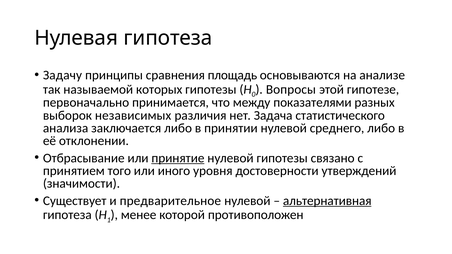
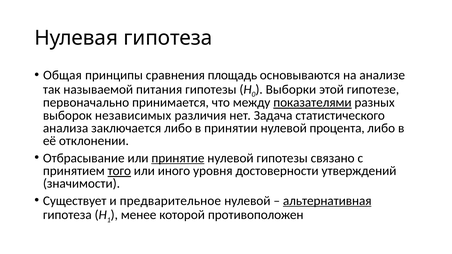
Задачу: Задачу -> Общая (62, 75)
которых: которых -> питания (159, 89)
Вопросы: Вопросы -> Выборки (291, 89)
показателями underline: none -> present (312, 103)
среднего: среднего -> процента (337, 128)
того underline: none -> present (119, 171)
